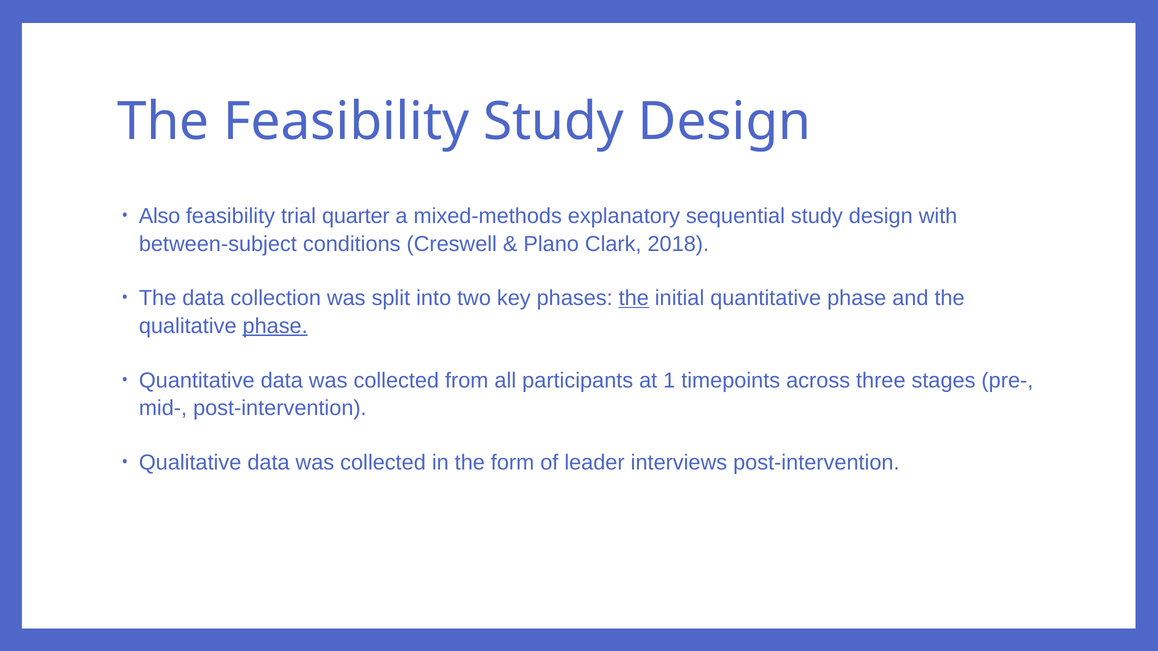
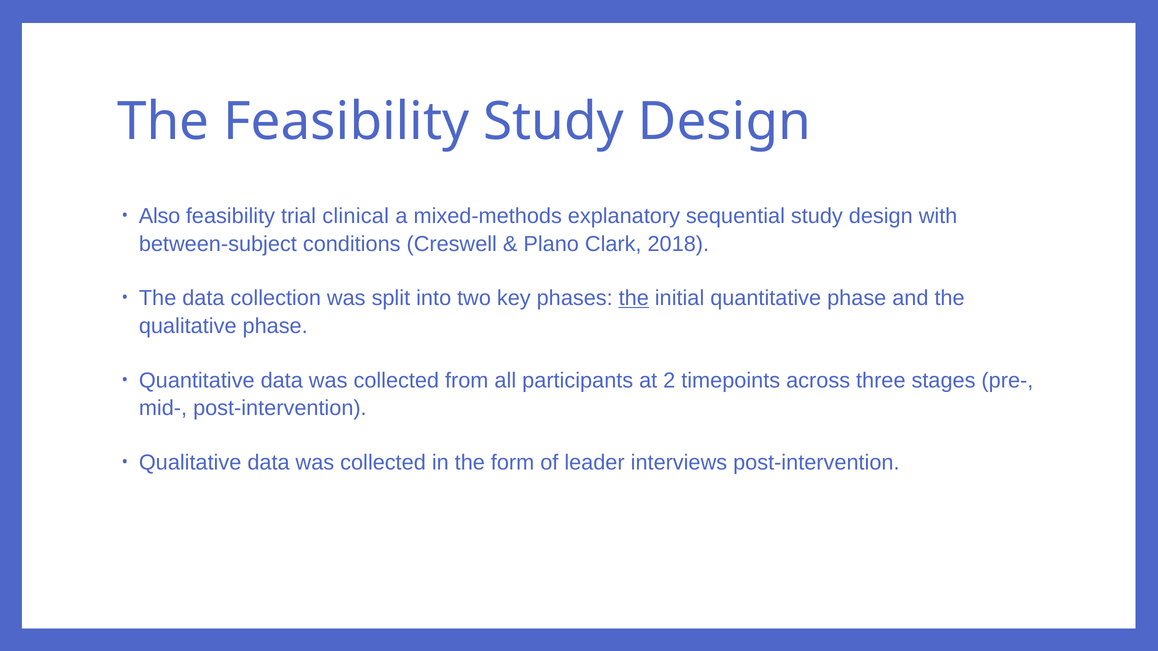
quarter: quarter -> clinical (356, 216)
phase underline: present -> none (275, 326)
1: 1 -> 2 (669, 381)
